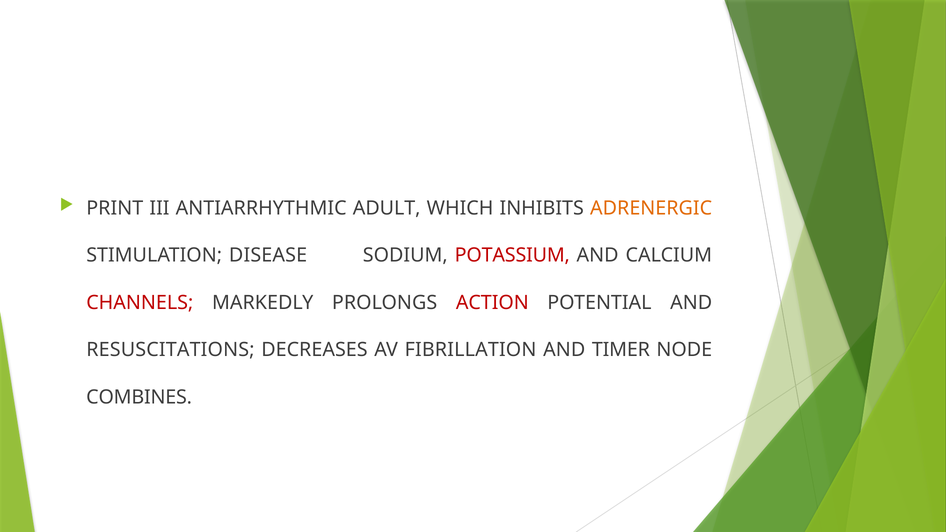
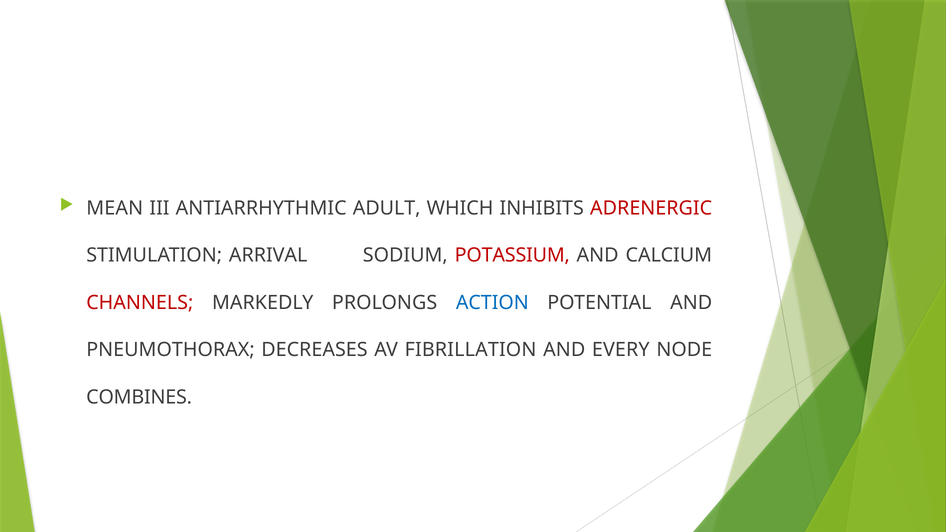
PRINT: PRINT -> MEAN (115, 208)
ADRENERGIC colour: orange -> red (651, 208)
DISEASE: DISEASE -> ARRIVAL (268, 255)
ACTION colour: red -> blue (492, 303)
RESUSCITATIONS: RESUSCITATIONS -> PNEUMOTHORAX (170, 350)
TIMER: TIMER -> EVERY (621, 350)
